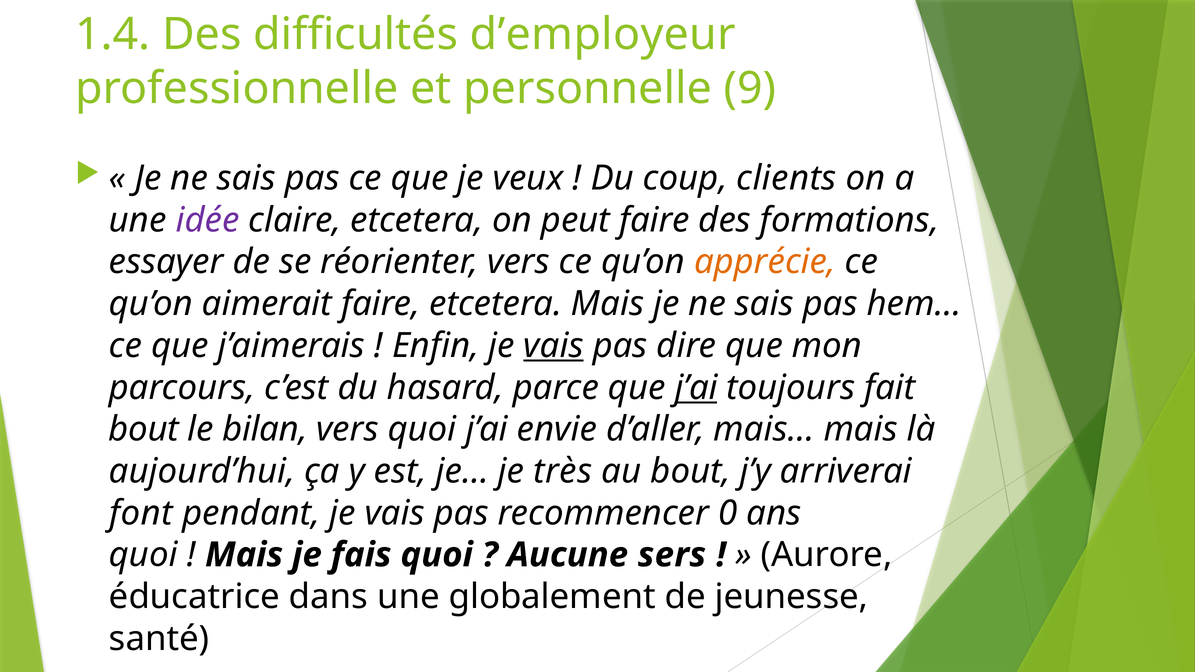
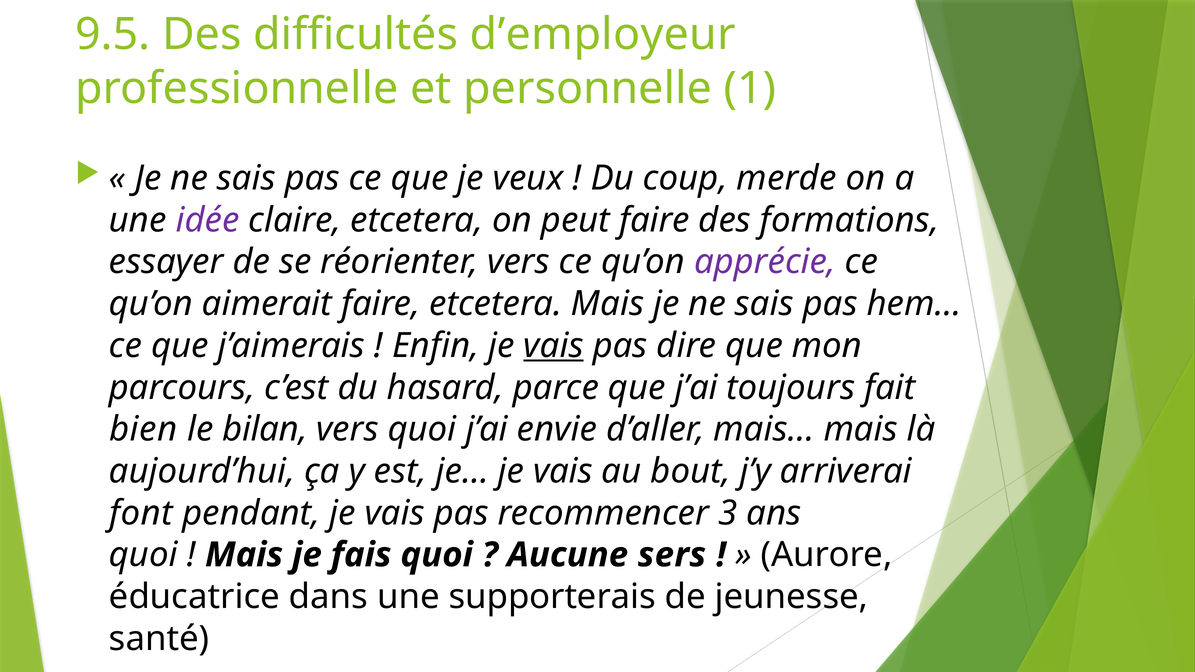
1.4: 1.4 -> 9.5 (113, 35)
9: 9 -> 1 (750, 88)
clients: clients -> merde (787, 178)
apprécie colour: orange -> purple (765, 262)
j’ai underline: present -> none (696, 388)
bout: bout -> bien (143, 429)
je… je très: très -> vais (563, 471)
0: 0 -> 3 (728, 513)
globalement: globalement -> supporterais (552, 597)
